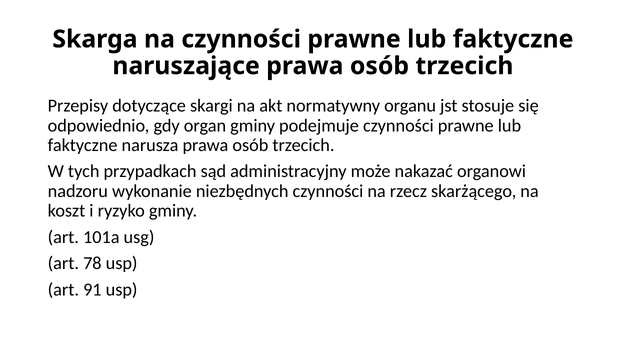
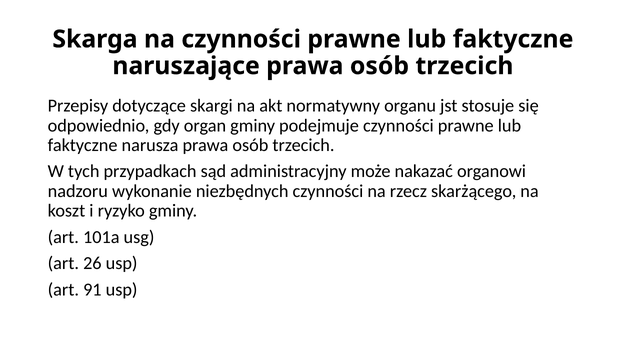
78: 78 -> 26 (92, 263)
